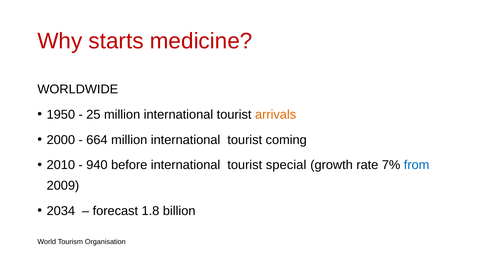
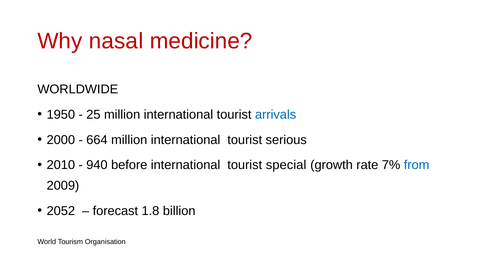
starts: starts -> nasal (116, 41)
arrivals colour: orange -> blue (276, 115)
coming: coming -> serious (286, 140)
2034: 2034 -> 2052 (61, 211)
